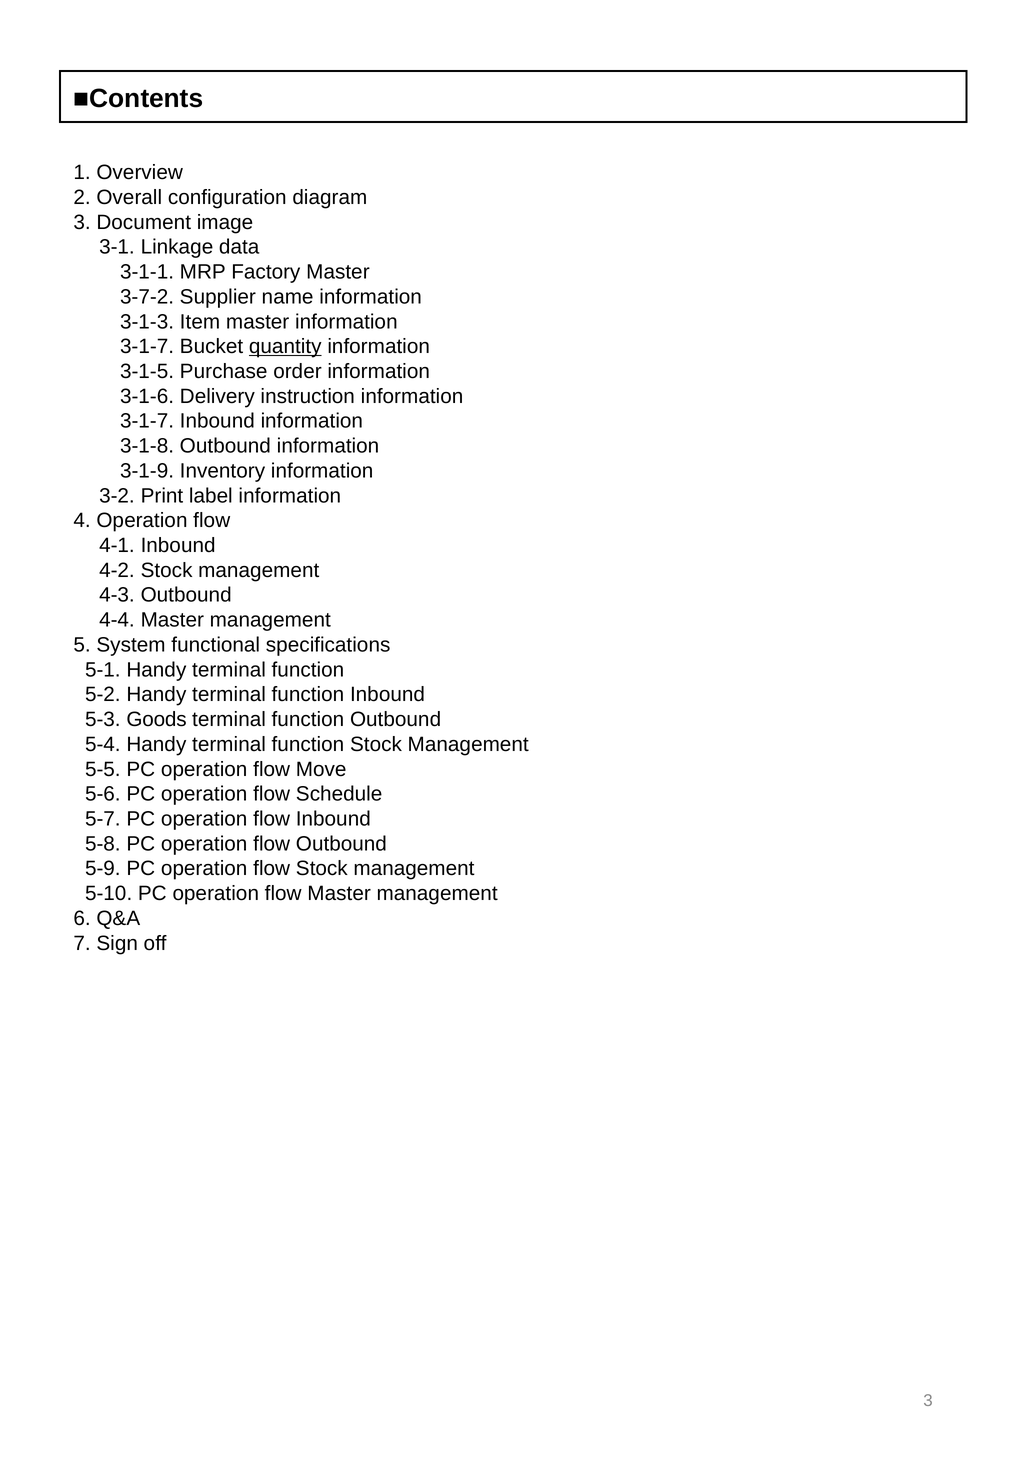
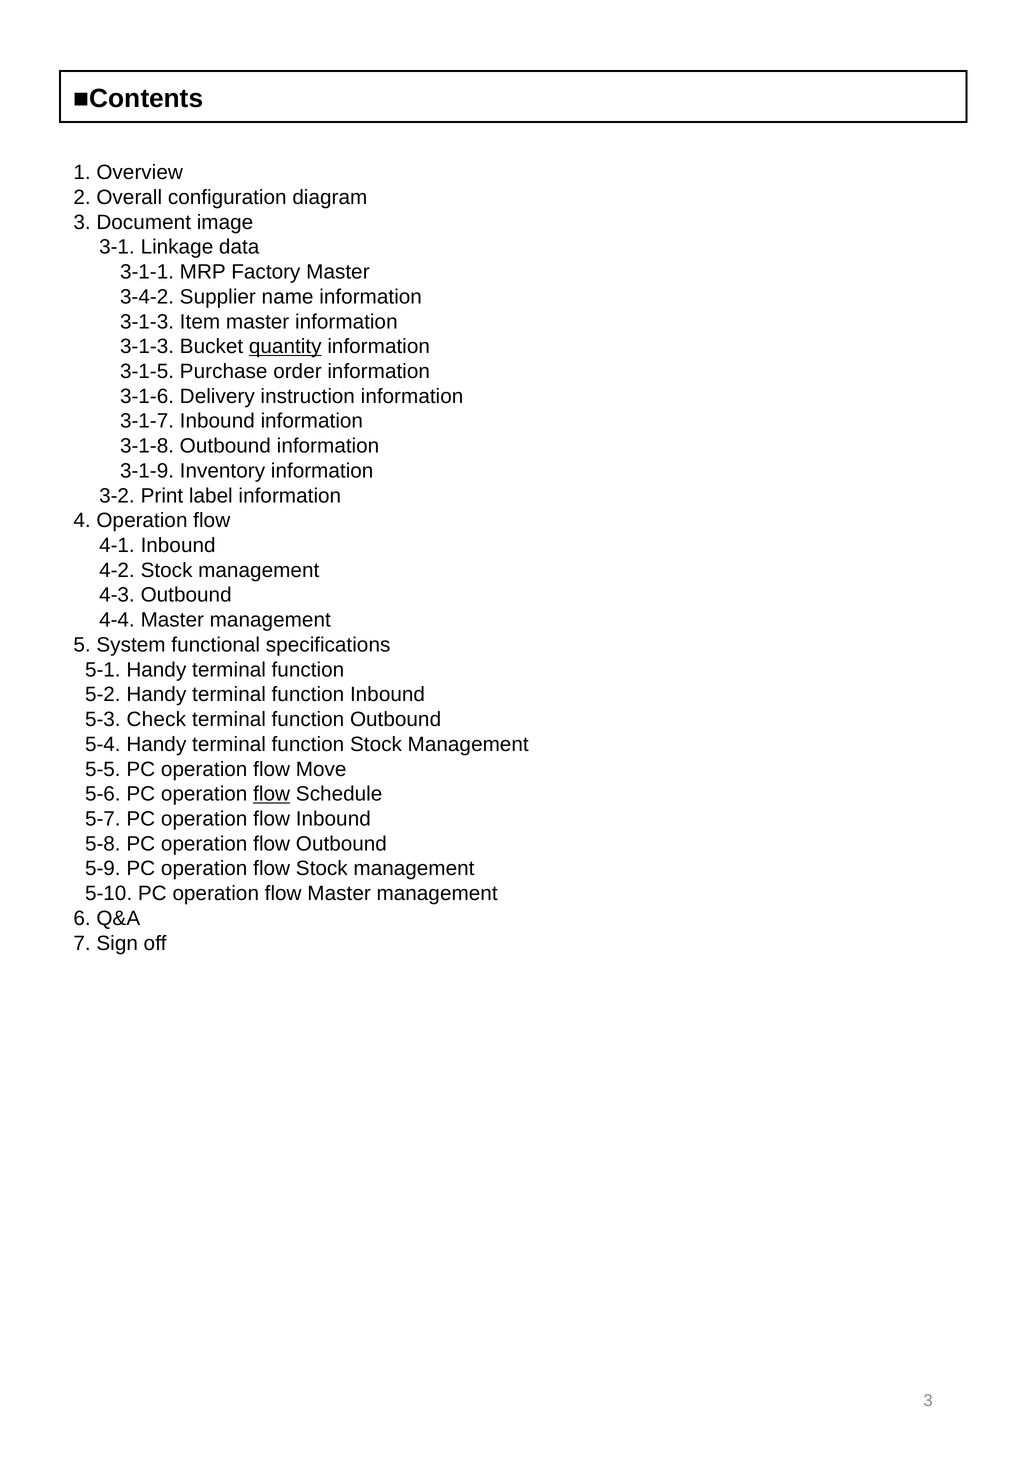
3-7-2: 3-7-2 -> 3-4-2 (147, 297)
3-1-7: 3-1-7 -> 3-1-3 (147, 346)
Goods: Goods -> Check (156, 719)
flow underline: none -> present (272, 794)
